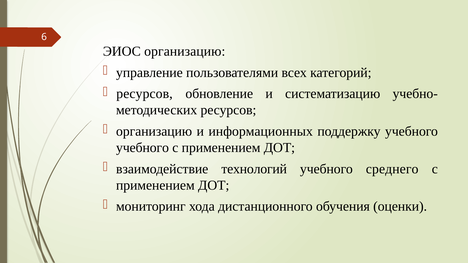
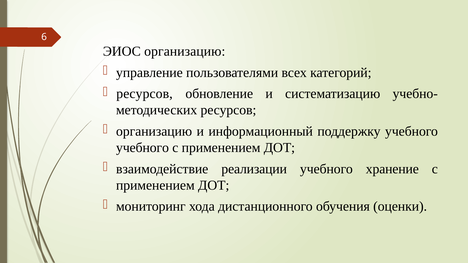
информационных: информационных -> информационный (261, 131)
технологий: технологий -> реализации (254, 169)
среднего: среднего -> хранение (392, 169)
